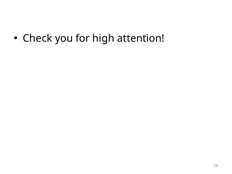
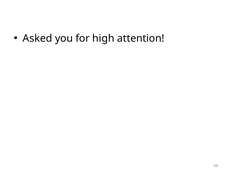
Check: Check -> Asked (37, 38)
